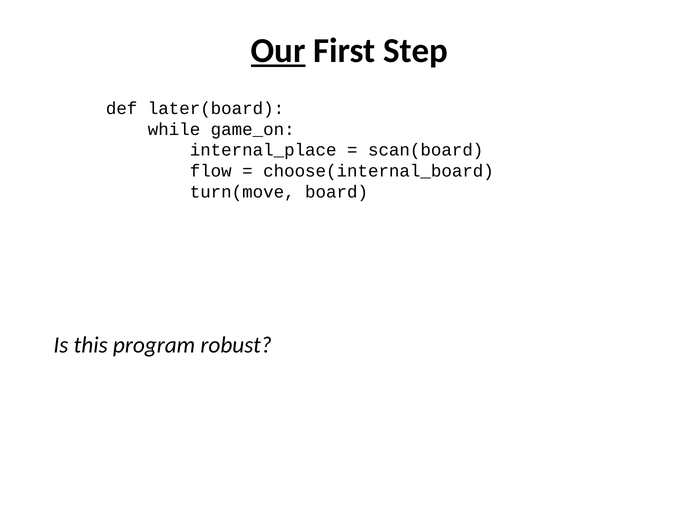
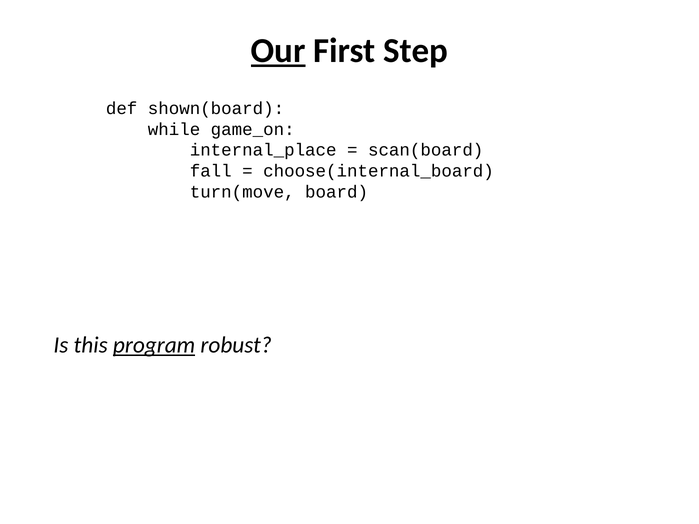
later(board: later(board -> shown(board (216, 108)
flow: flow -> fall (211, 171)
program underline: none -> present (154, 345)
